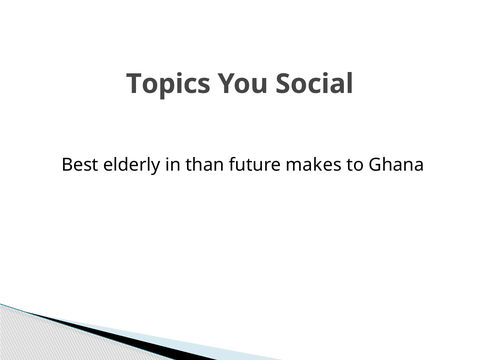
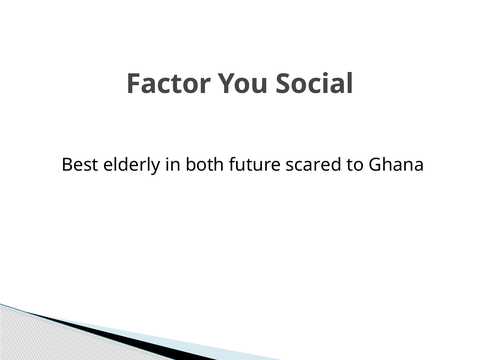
Topics: Topics -> Factor (168, 84)
than: than -> both (205, 165)
makes: makes -> scared (314, 165)
